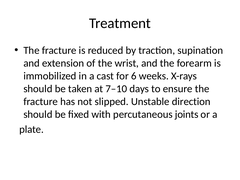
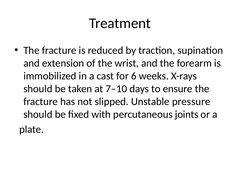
direction: direction -> pressure (191, 102)
